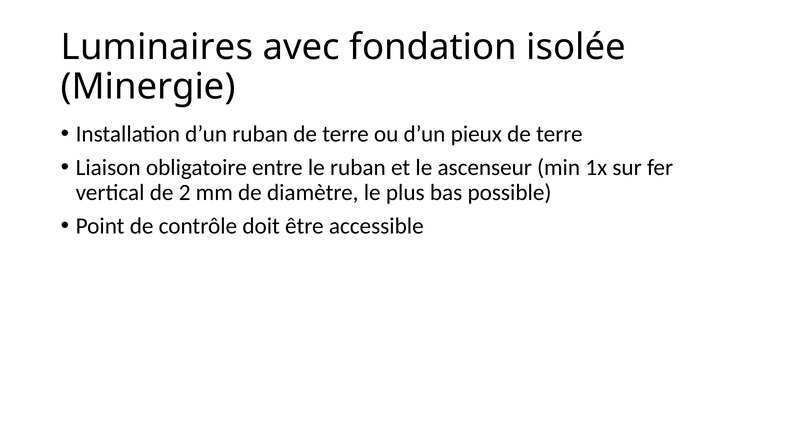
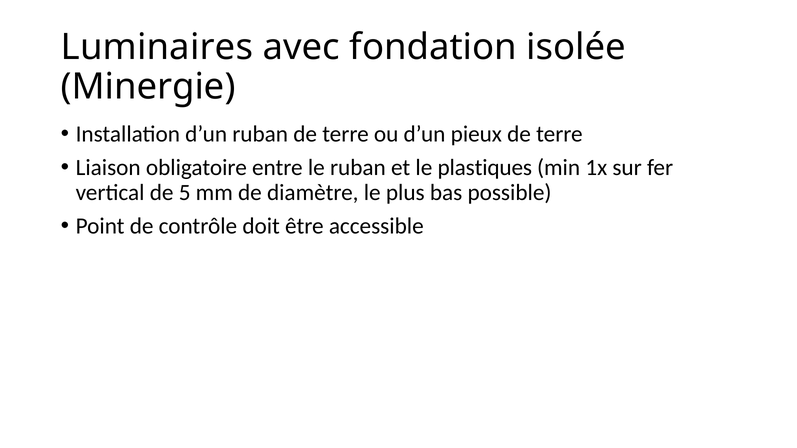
ascenseur: ascenseur -> plastiques (485, 168)
2: 2 -> 5 (185, 193)
